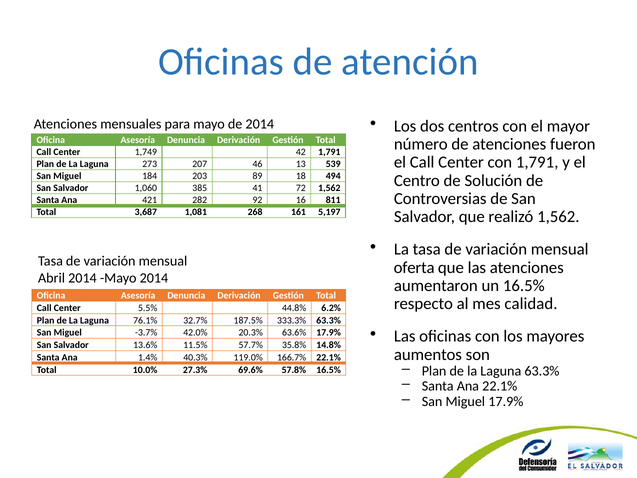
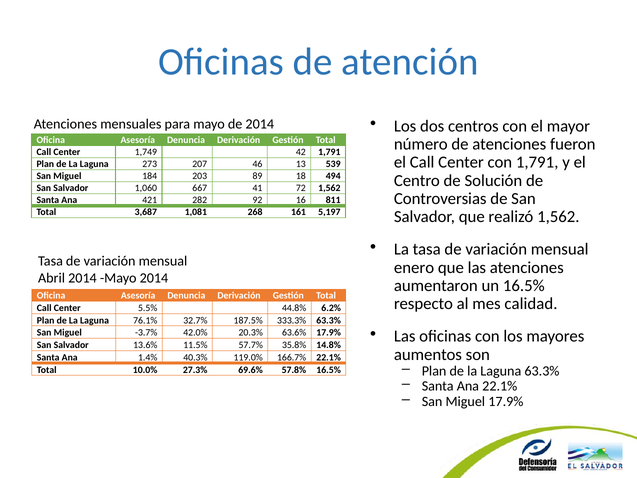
385: 385 -> 667 (200, 188)
oferta: oferta -> enero (414, 267)
